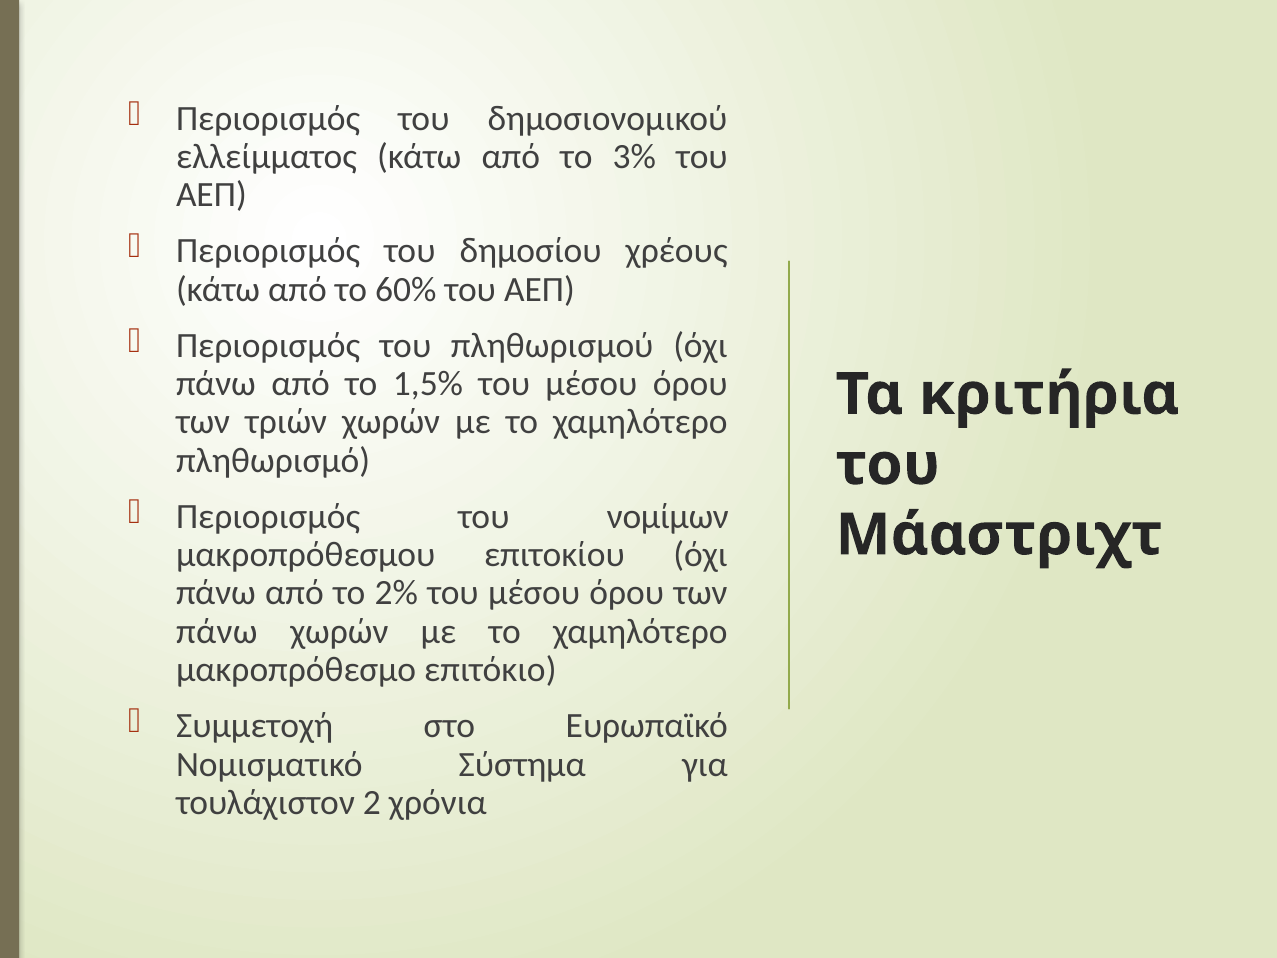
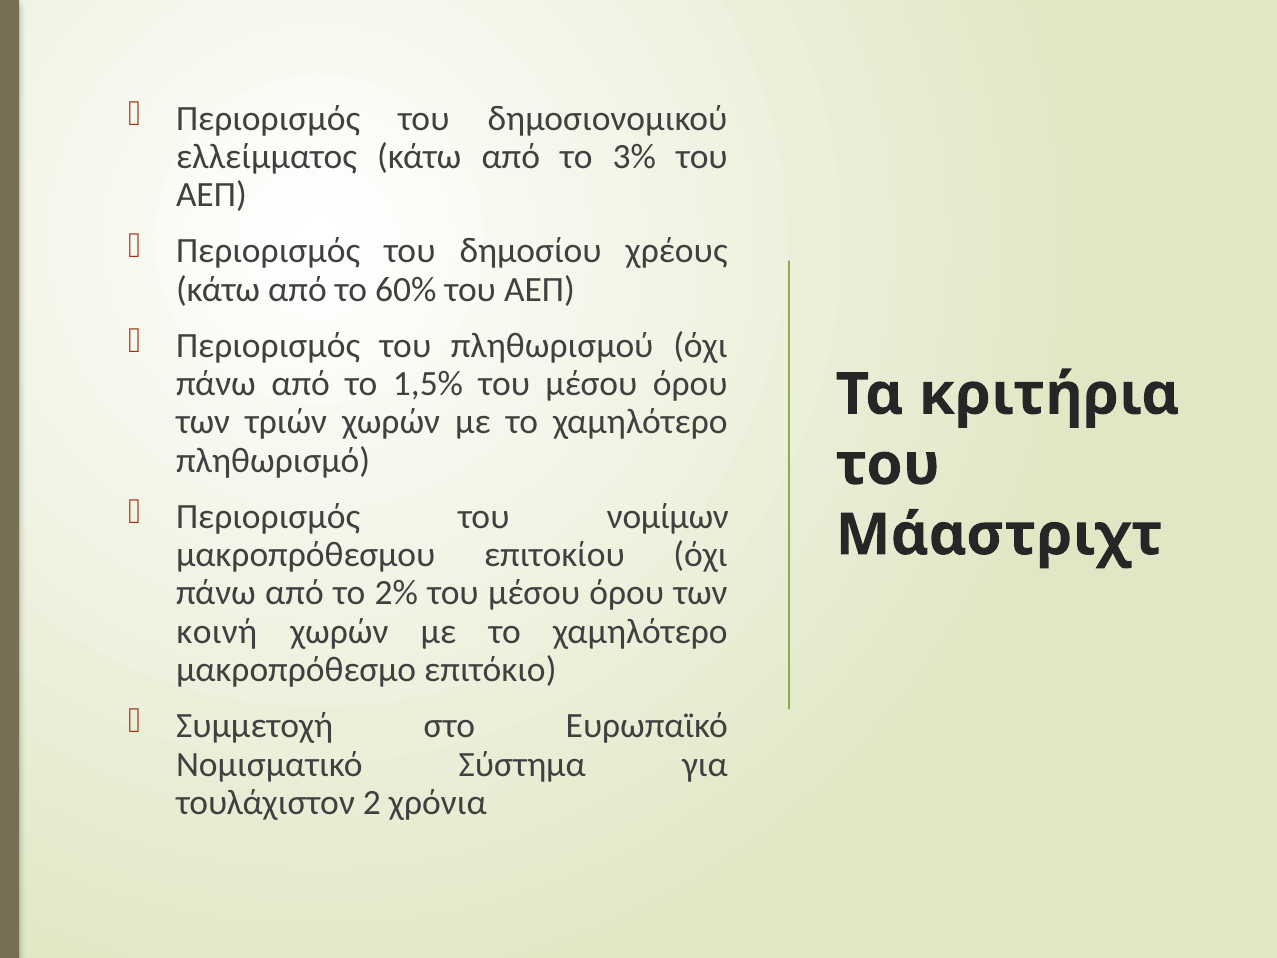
πάνω: πάνω -> κοινή (217, 631)
